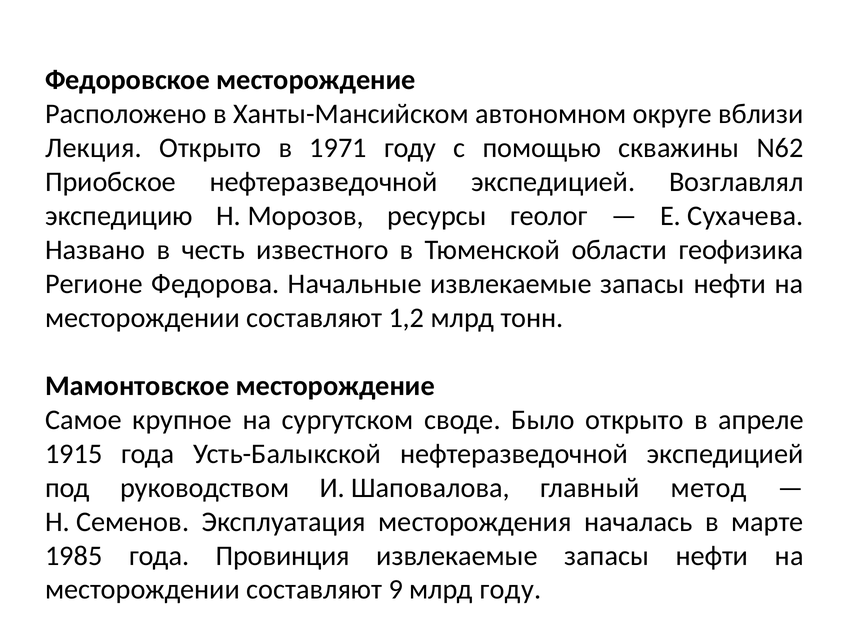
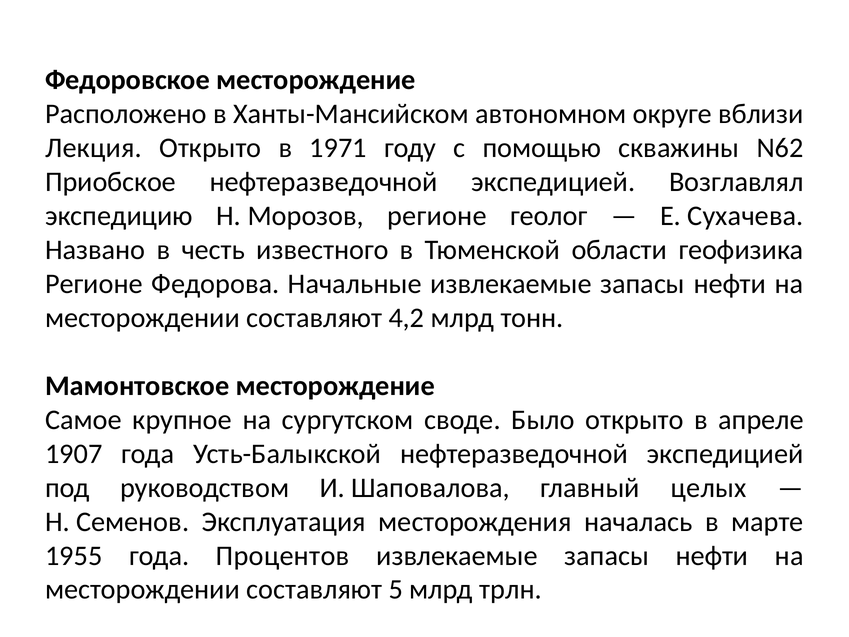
Морозов ресурсы: ресурсы -> регионе (437, 216)
1,2: 1,2 -> 4,2 (406, 318)
1915: 1915 -> 1907 (74, 454)
метод: метод -> целых (709, 488)
1985: 1985 -> 1955 (74, 555)
Провинция: Провинция -> Процентов (283, 555)
9: 9 -> 5 (396, 589)
млрд году: году -> трлн (511, 589)
